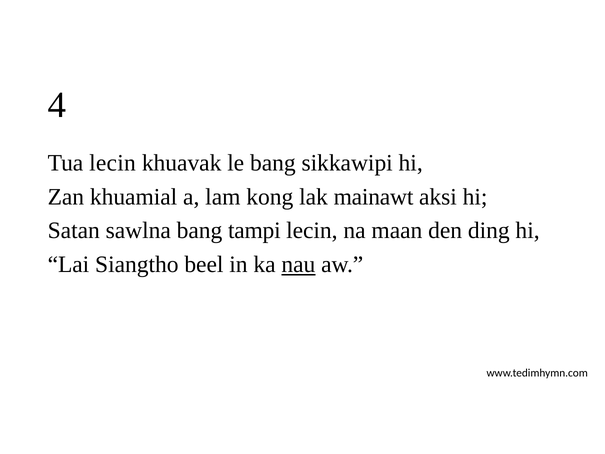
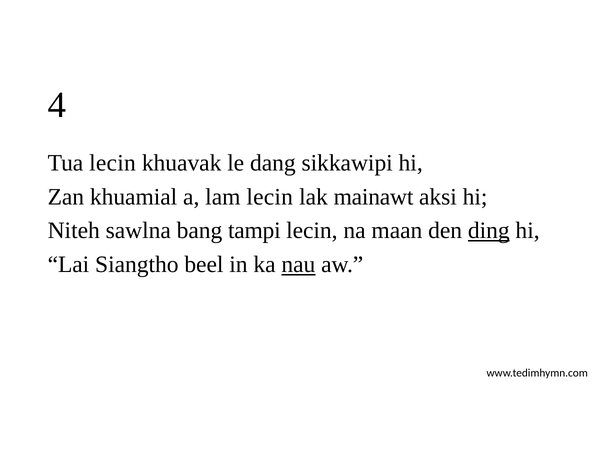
le bang: bang -> dang (273, 163)
lam kong: kong -> lecin (270, 197)
Satan: Satan -> Niteh (74, 231)
ding underline: none -> present (489, 231)
